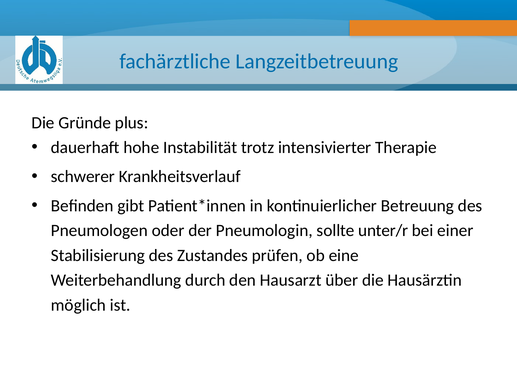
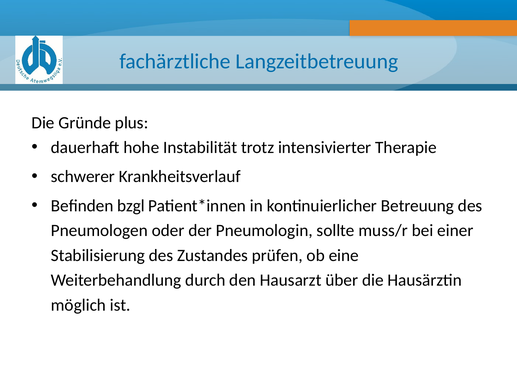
gibt: gibt -> bzgl (131, 206)
unter/r: unter/r -> muss/r (383, 230)
